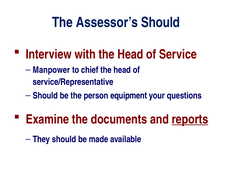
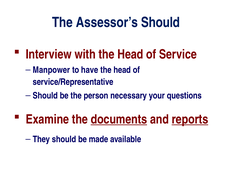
chief: chief -> have (90, 70)
equipment: equipment -> necessary (129, 96)
documents underline: none -> present (119, 119)
